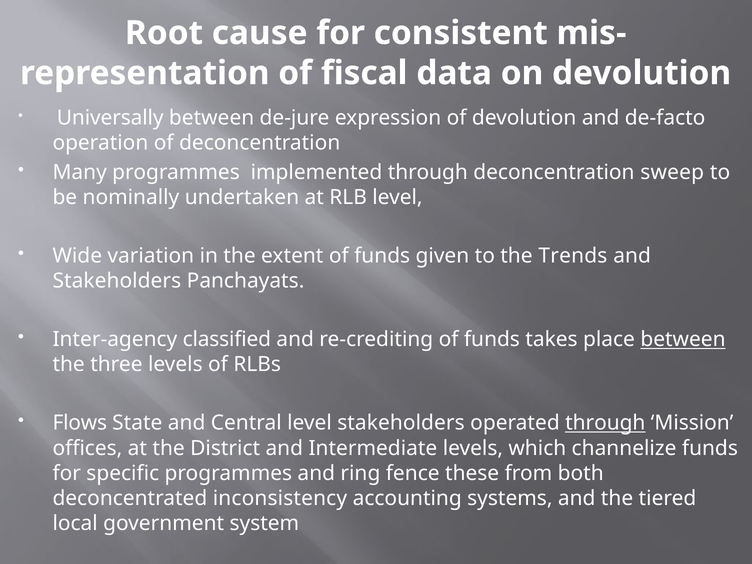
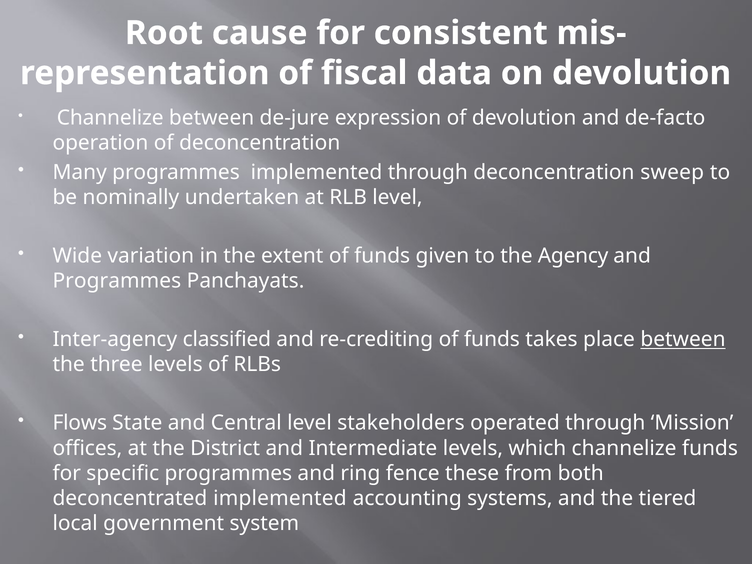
Universally: Universally -> Channelize (110, 118)
Trends: Trends -> Agency (573, 256)
Stakeholders: Stakeholders -> Programmes (117, 281)
through underline: present -> none (605, 423)
deconcentrated inconsistency: inconsistency -> implemented (280, 498)
